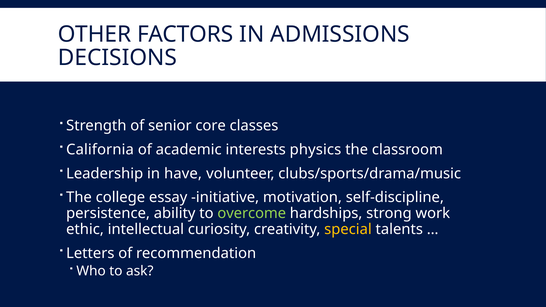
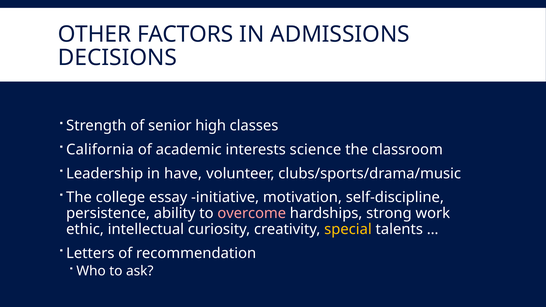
core: core -> high (211, 126)
physics: physics -> science (315, 150)
overcome colour: light green -> pink (252, 213)
